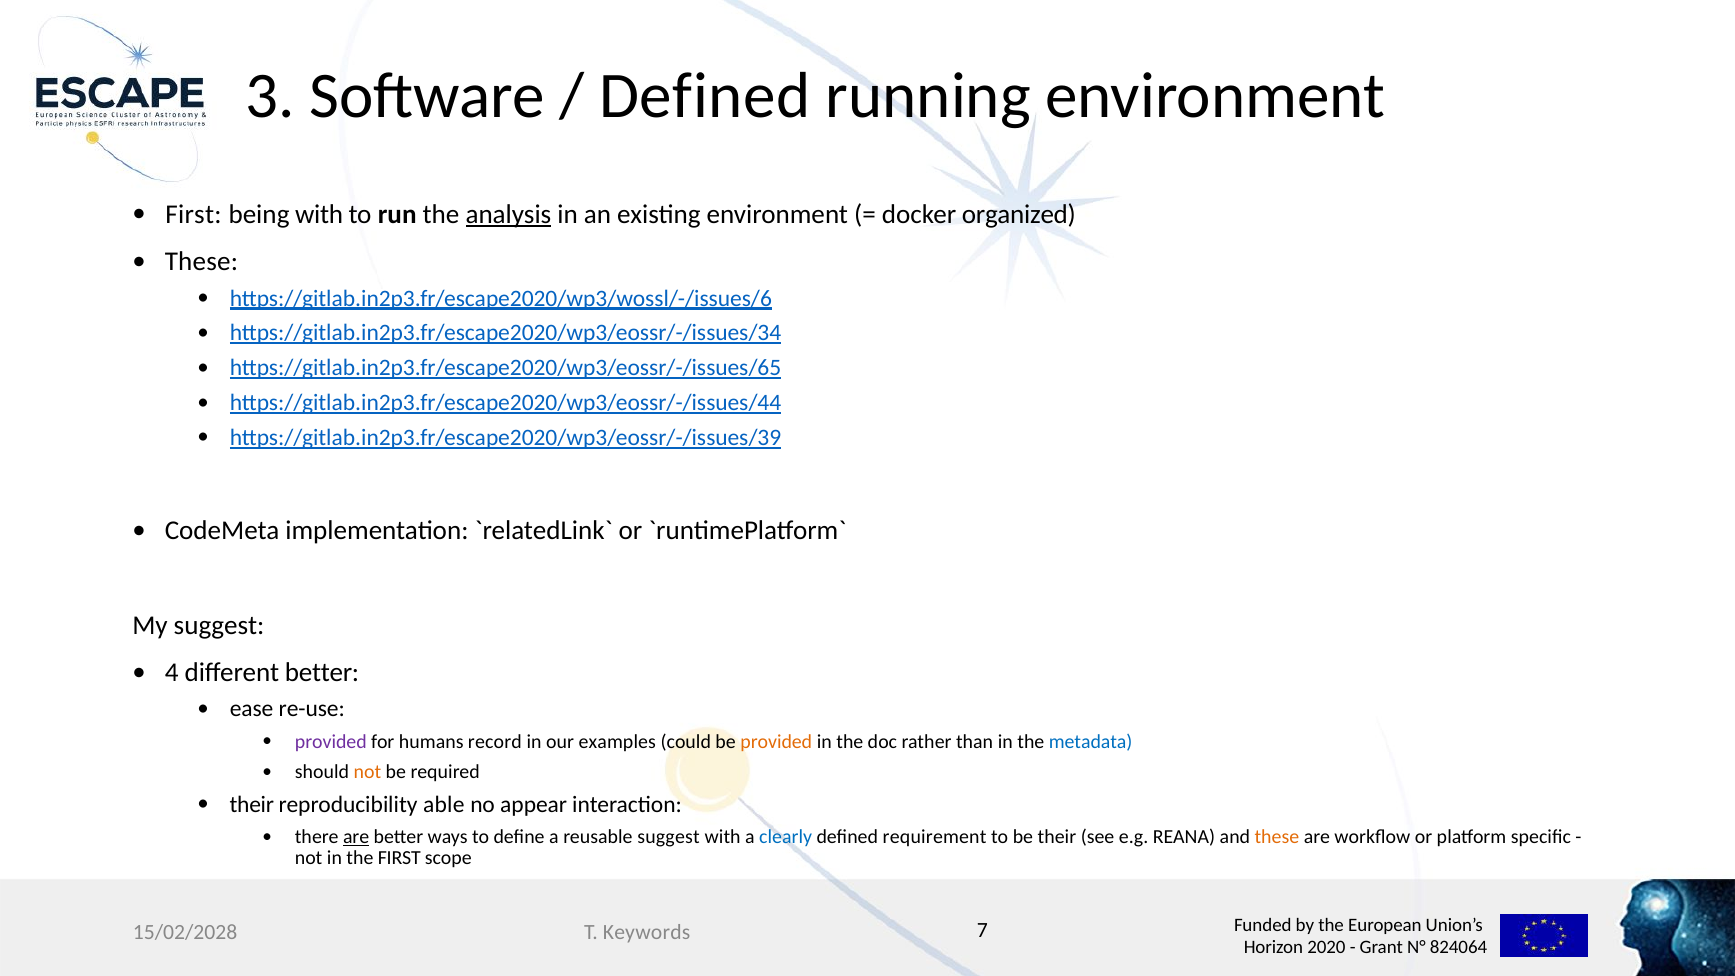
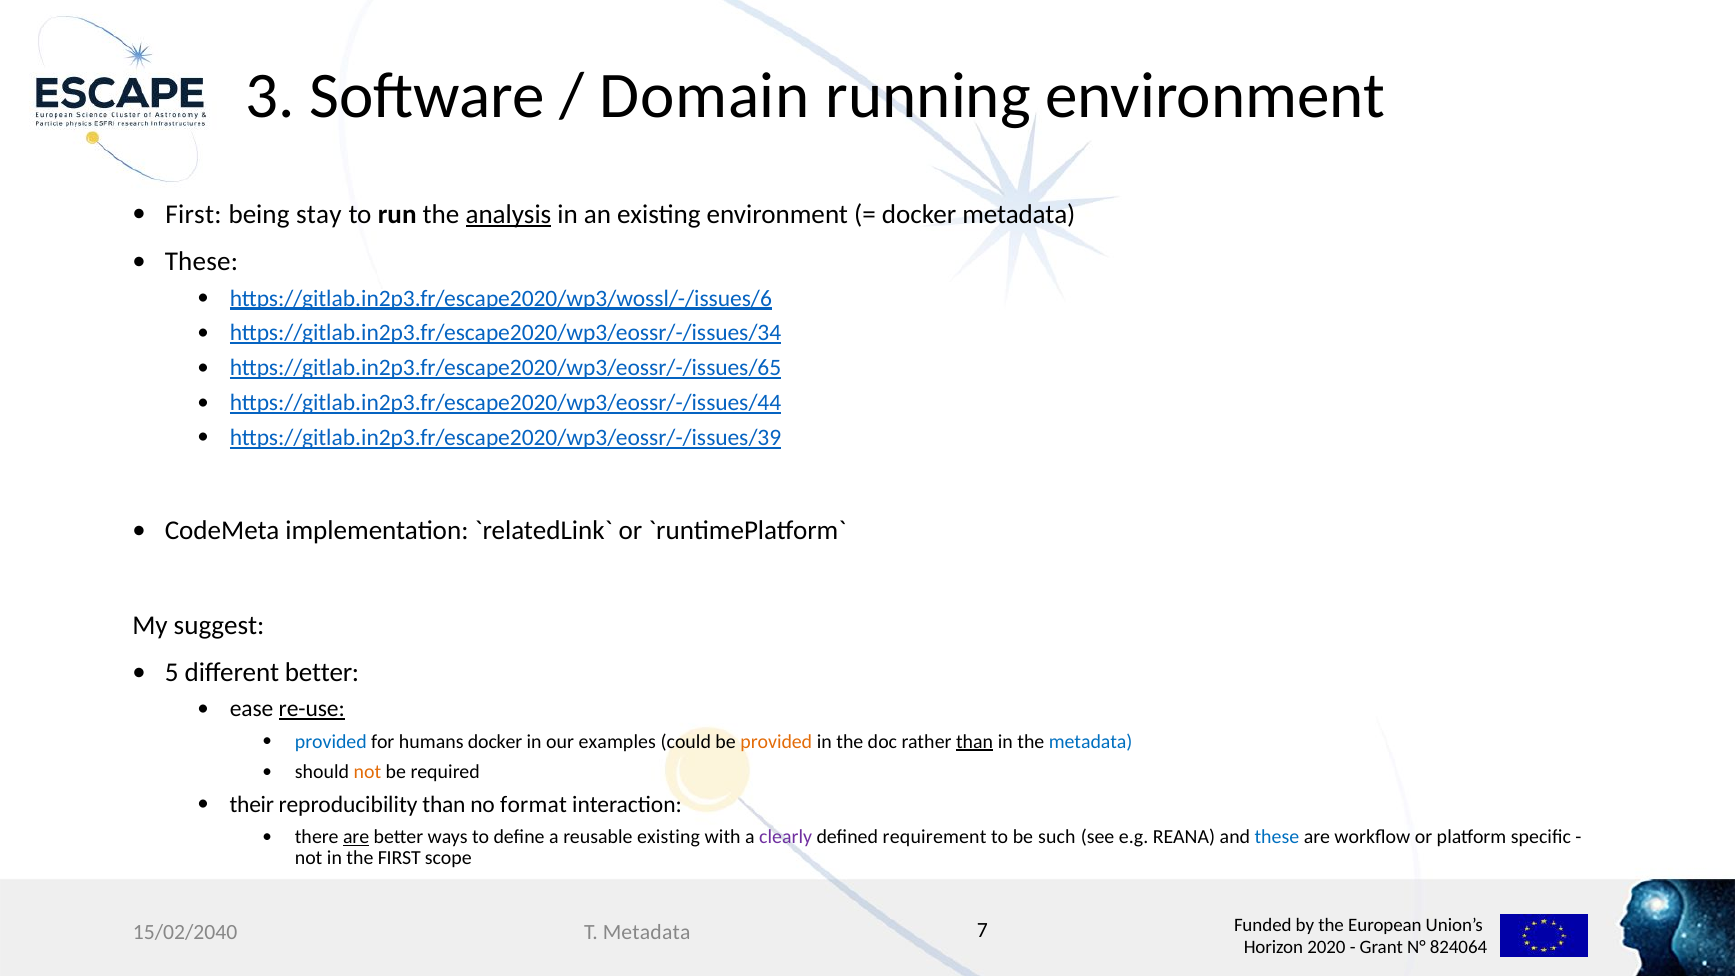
Defined: Defined -> Domain (705, 96)
being with: with -> stay (319, 214)
docker organized: organized -> metadata (1019, 214)
4: 4 -> 5 (172, 672)
re-use underline: none -> present (312, 709)
provided colour: purple -> blue (331, 741)
humans record: record -> docker (495, 741)
than underline: none -> present (975, 741)
reproducibility able: able -> than (444, 804)
appear: appear -> format (534, 804)
reusable suggest: suggest -> existing (669, 837)
clearly colour: blue -> purple (786, 837)
be their: their -> such (1057, 837)
these colour: orange -> blue (1277, 837)
15/02/2028: 15/02/2028 -> 15/02/2040 (185, 932)
T Keywords: Keywords -> Metadata (647, 932)
